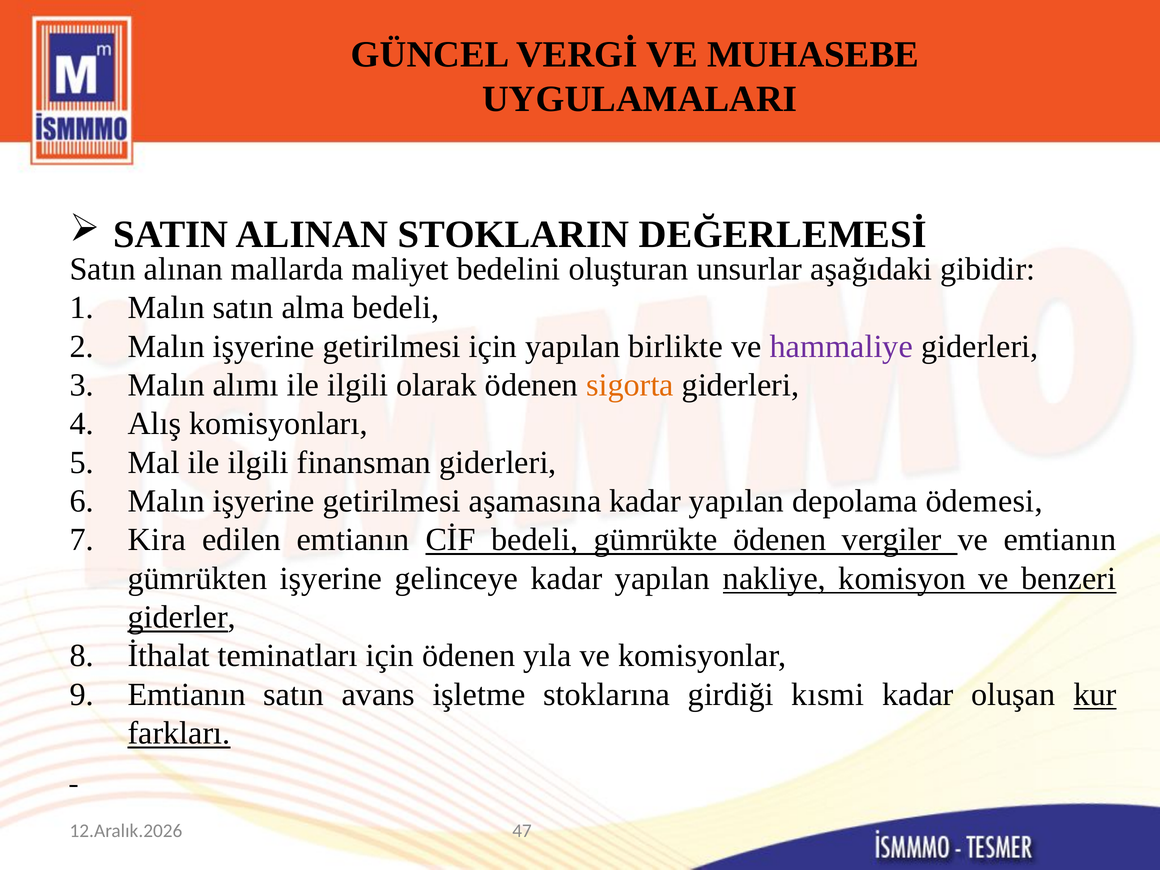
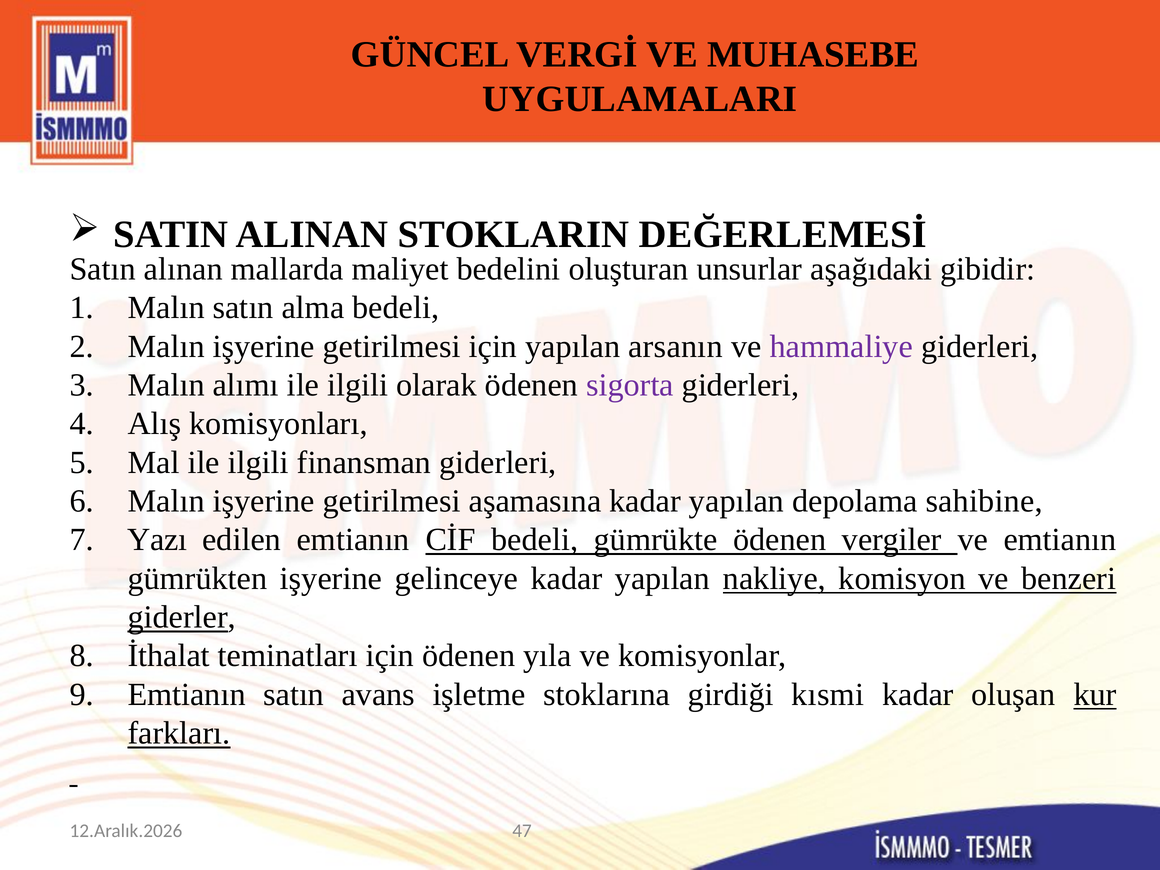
birlikte: birlikte -> arsanın (675, 346)
sigorta colour: orange -> purple (630, 385)
ödemesi: ödemesi -> sahibine (984, 501)
Kira: Kira -> Yazı (157, 540)
